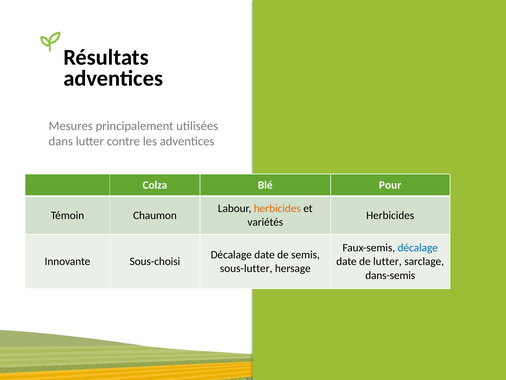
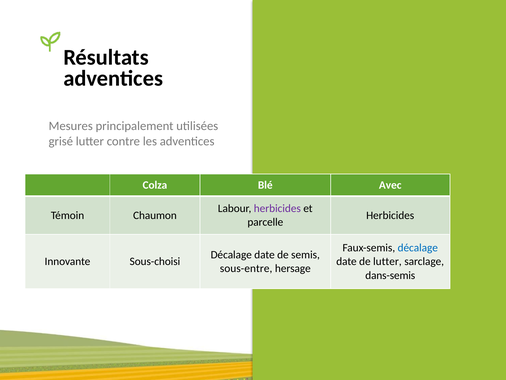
dans: dans -> grisé (61, 141)
Pour: Pour -> Avec (390, 185)
herbicides colour: orange -> purple (277, 208)
variétés: variétés -> parcelle (265, 222)
sous-lutter: sous-lutter -> sous-entre (246, 268)
